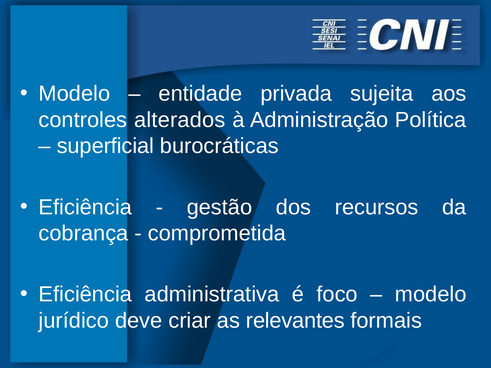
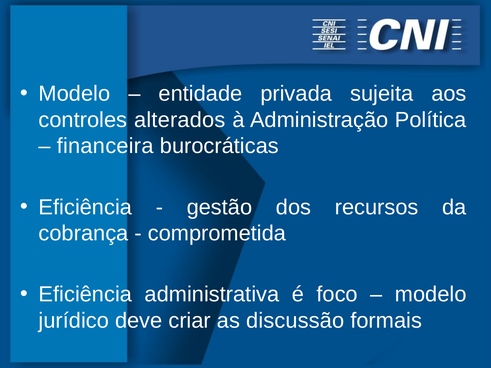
superficial: superficial -> financeira (105, 146)
relevantes: relevantes -> discussão (295, 321)
